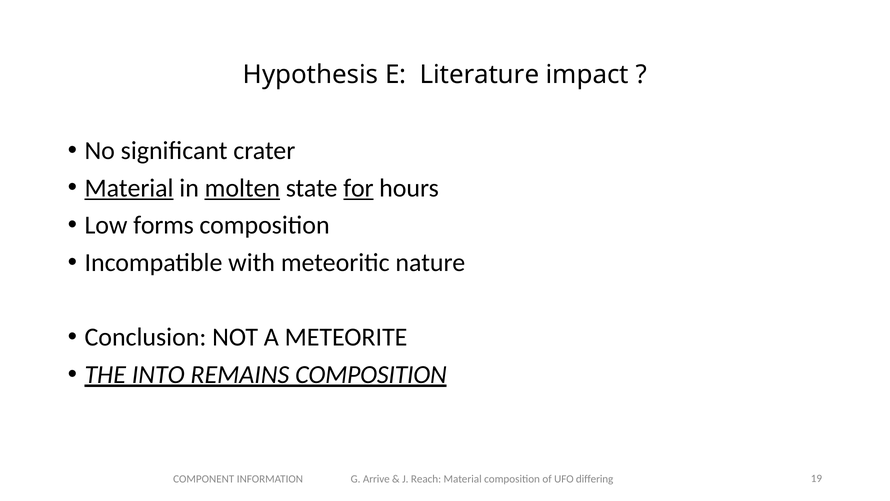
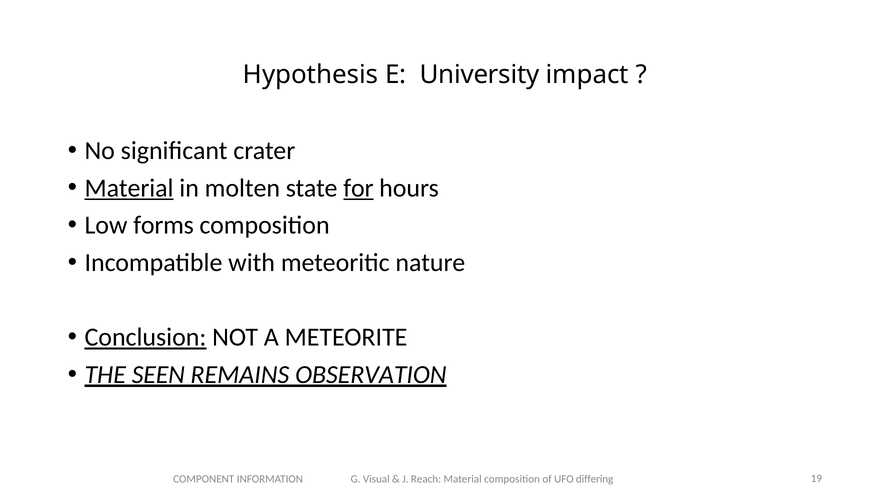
Literature: Literature -> University (480, 75)
molten underline: present -> none (242, 188)
Conclusion underline: none -> present (145, 337)
INTO: INTO -> SEEN (158, 374)
REMAINS COMPOSITION: COMPOSITION -> OBSERVATION (371, 374)
Arrive: Arrive -> Visual (376, 479)
